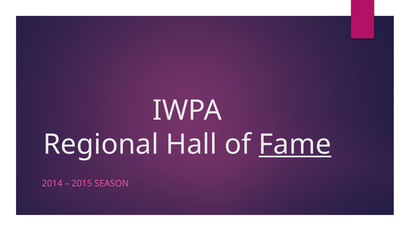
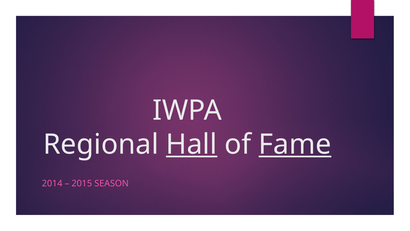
Hall underline: none -> present (192, 144)
